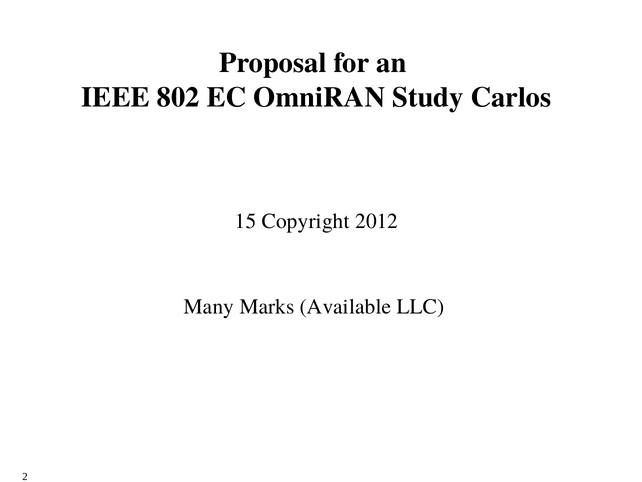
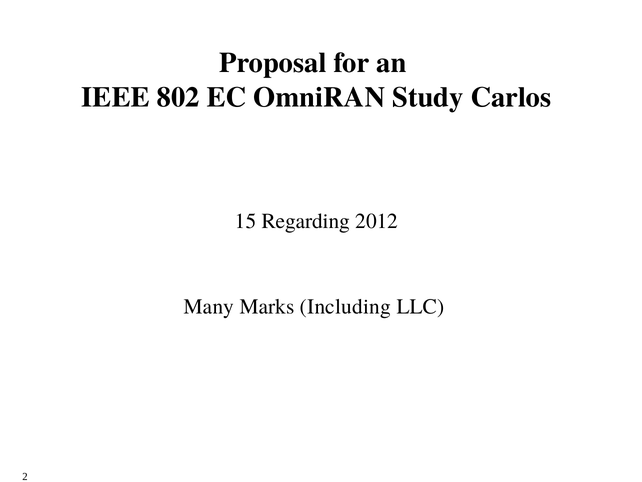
Copyright: Copyright -> Regarding (306, 221)
Available: Available -> Including (345, 307)
